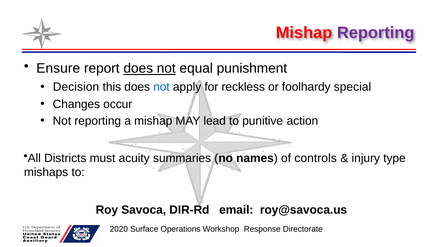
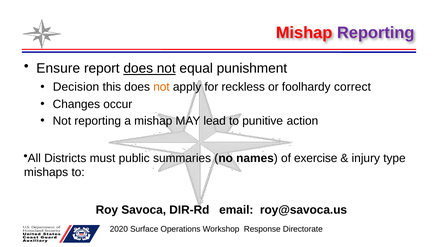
not colour: blue -> orange (161, 87)
special: special -> correct (352, 87)
acuity: acuity -> public (134, 158)
controls: controls -> exercise (316, 158)
